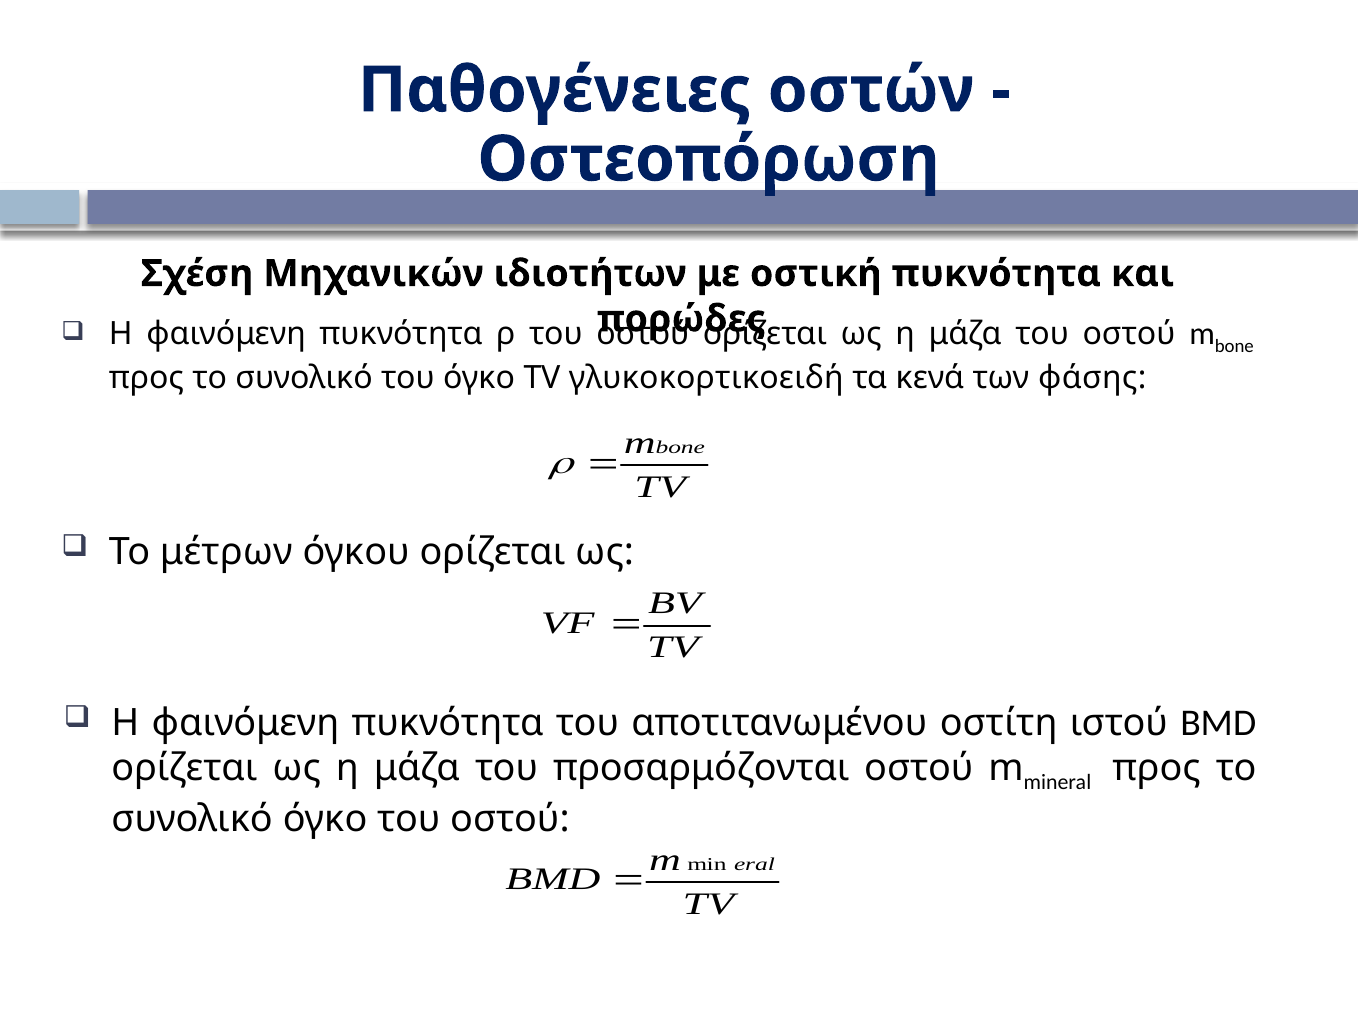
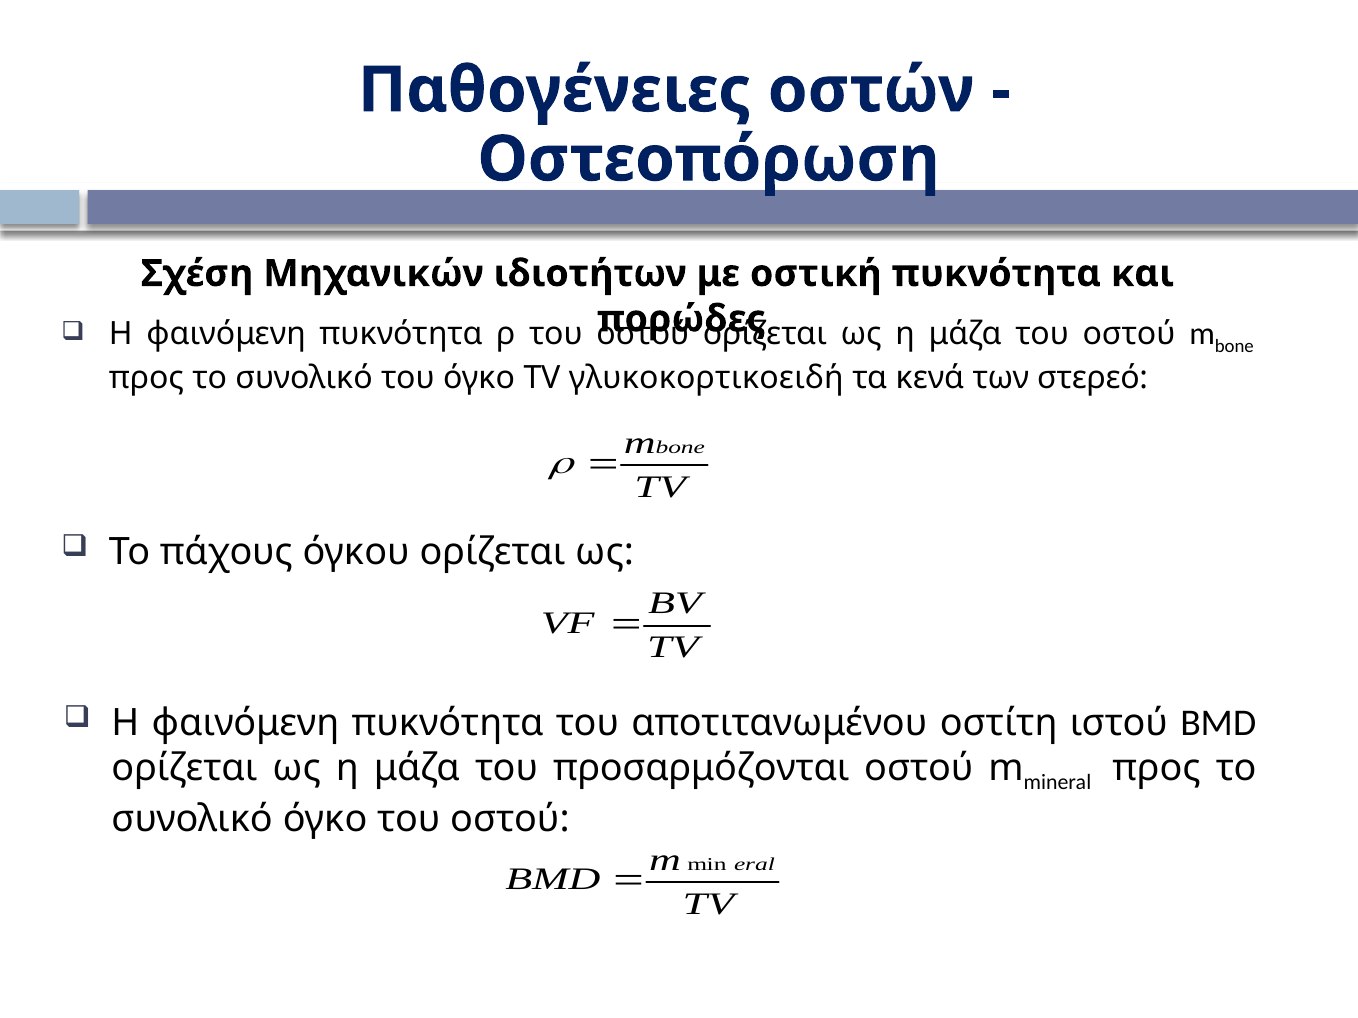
φάσης: φάσης -> στερεό (1093, 378)
μέτρων: μέτρων -> πάχους (226, 552)
